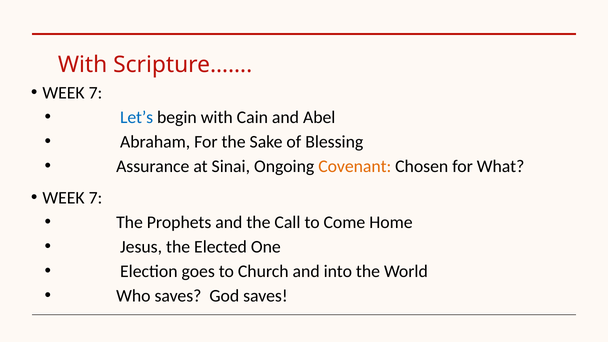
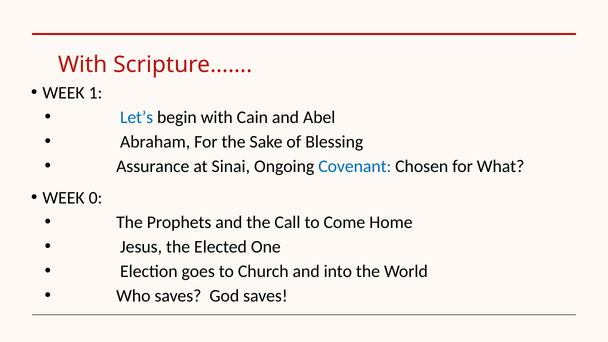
7: 7 -> 1 (95, 93)
Covenant colour: orange -> blue (355, 166)
7: 7 -> 0 (95, 198)
